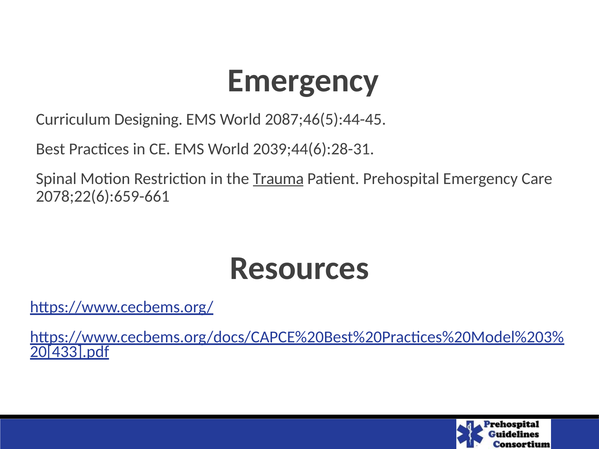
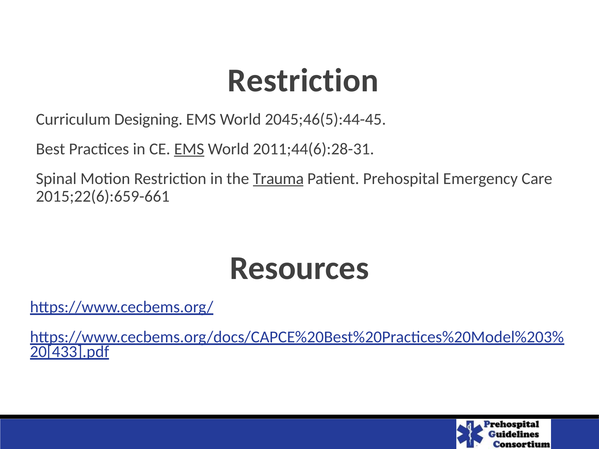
Emergency: Emergency -> Restriction (303, 81)
2087;46(5):44-45: 2087;46(5):44-45 -> 2045;46(5):44-45 (325, 119)
EMS underline: none -> present (189, 149)
2039;44(6):28-31: 2039;44(6):28-31 -> 2011;44(6):28-31 (314, 149)
2078;22(6):659-661: 2078;22(6):659-661 -> 2015;22(6):659-661 (103, 197)
